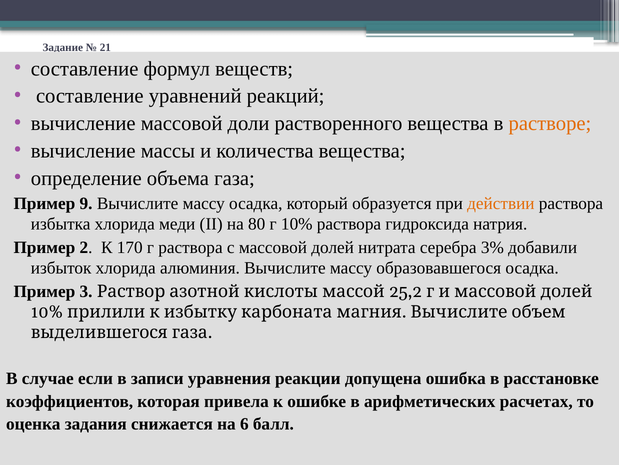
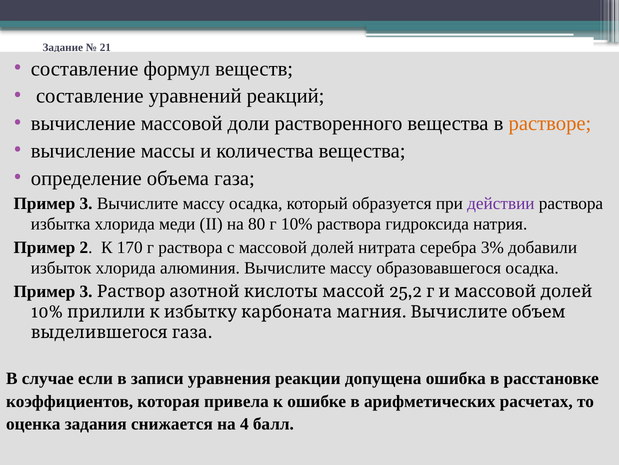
9: 9 -> 3 (86, 203)
действии colour: orange -> purple (501, 203)
6: 6 -> 4 (244, 424)
